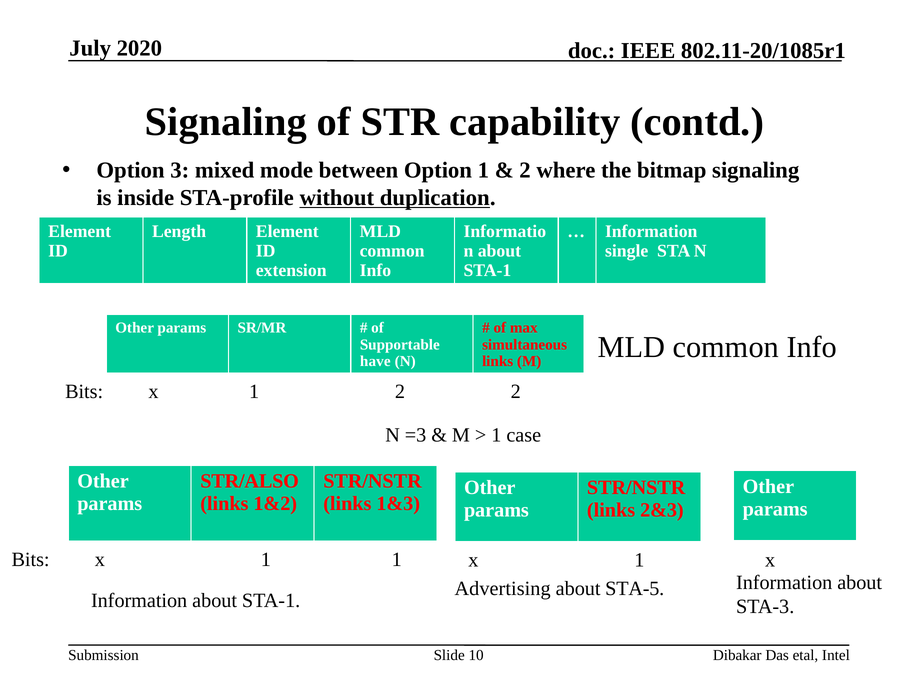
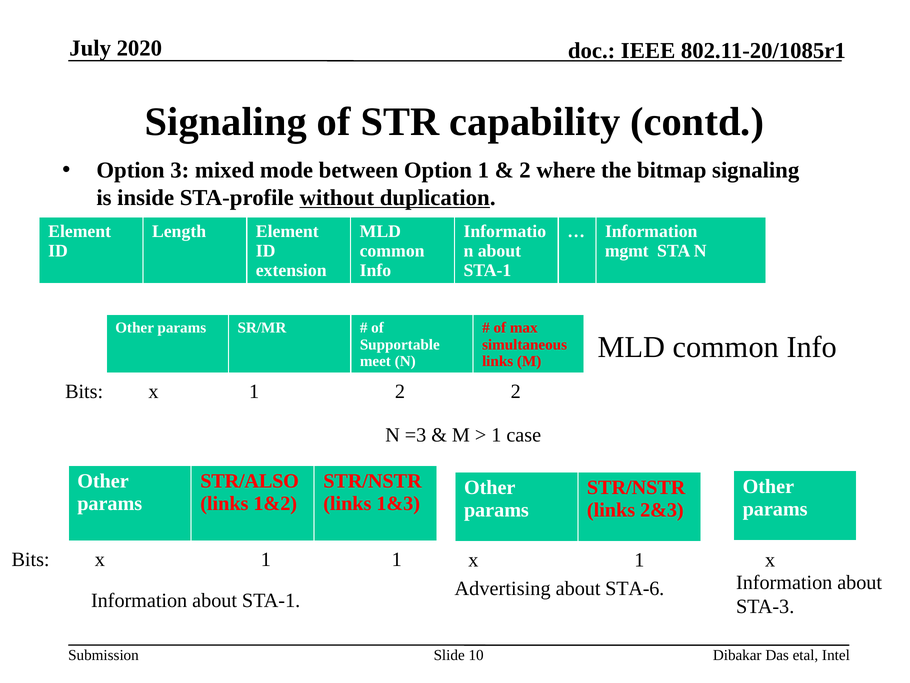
single: single -> mgmt (627, 251)
have: have -> meet (375, 361)
STA-5: STA-5 -> STA-6 (635, 588)
